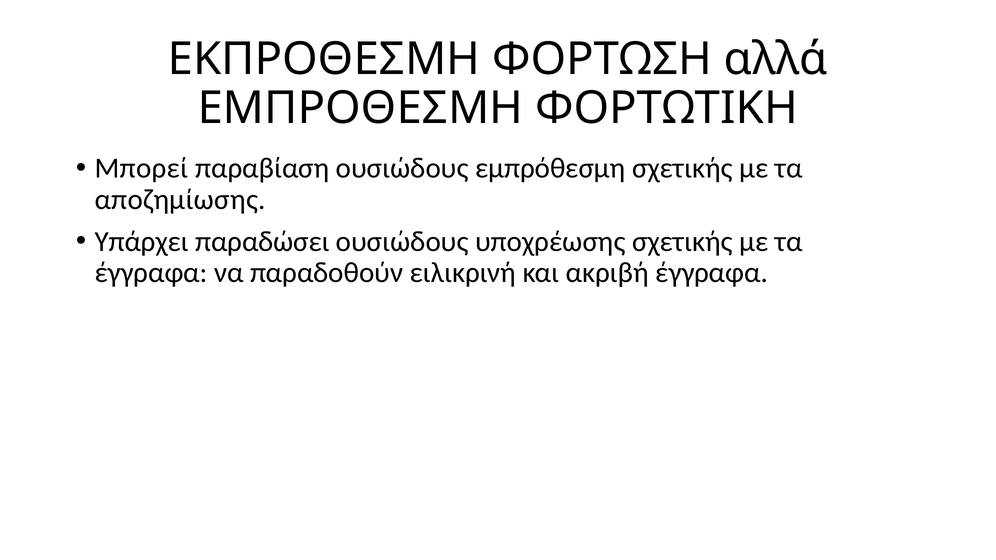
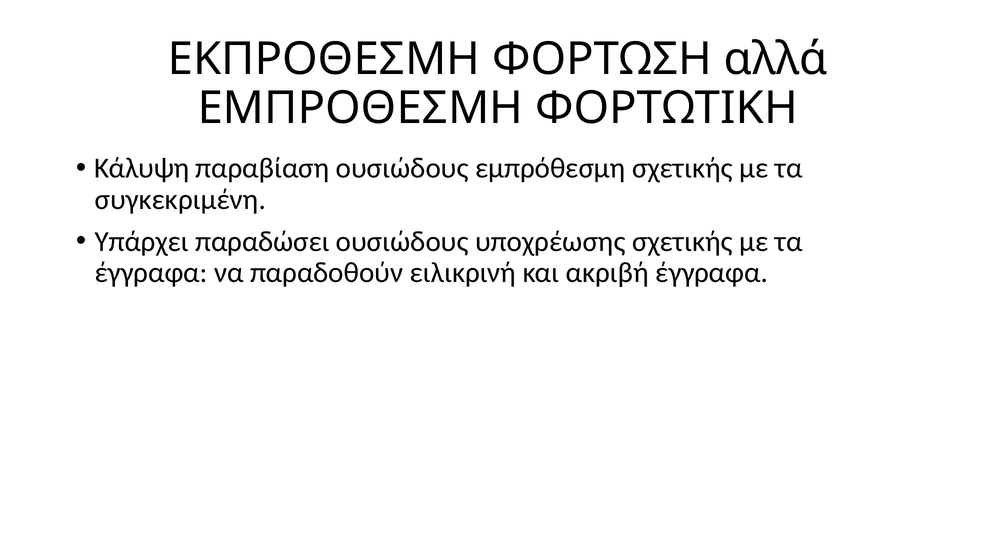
Μπορεί: Μπορεί -> Κάλυψη (142, 168)
αποζημίωσης: αποζημίωσης -> συγκεκριμένη (180, 200)
